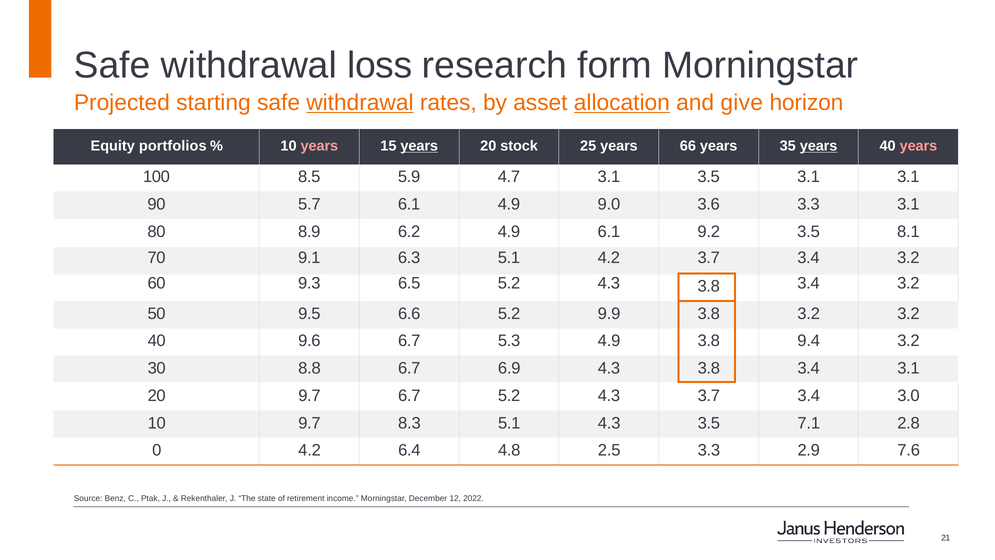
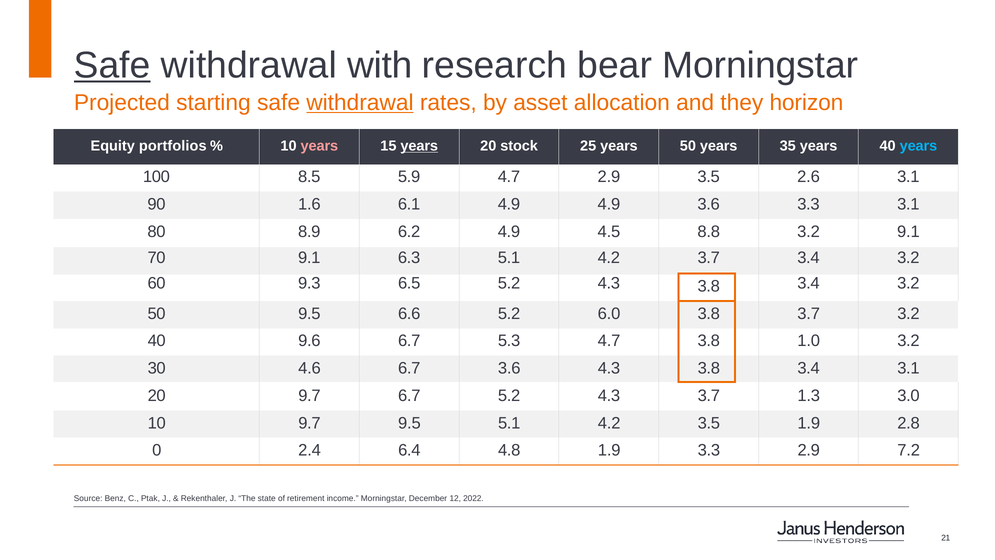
Safe underline: none -> present (112, 65)
loss: loss -> with (380, 65)
form: form -> bear (615, 65)
allocation underline: present -> none (622, 103)
give: give -> they (742, 103)
years 66: 66 -> 50 (688, 146)
years underline: present -> none (819, 146)
years colour: pink -> light blue (918, 146)
4.7 3.1: 3.1 -> 2.9 (609, 177)
3.5 3.1: 3.1 -> 2.6 (809, 177)
5.7: 5.7 -> 1.6 (309, 204)
4.9 9.0: 9.0 -> 4.9 (609, 204)
6.1: 6.1 -> 4.5 (609, 232)
9.2: 9.2 -> 8.8 (709, 232)
3.5: 3.5 -> 3.2 (809, 232)
8.1: 8.1 -> 9.1 (908, 232)
9.9: 9.9 -> 6.0 (609, 314)
3.8 3.2: 3.2 -> 3.7 (809, 314)
5.3 4.9: 4.9 -> 4.7 (609, 341)
9.4: 9.4 -> 1.0 (809, 341)
8.8: 8.8 -> 4.6 (309, 368)
6.7 6.9: 6.9 -> 3.6 (509, 368)
3.7 3.4: 3.4 -> 1.3 (809, 396)
9.7 8.3: 8.3 -> 9.5 (409, 423)
5.1 4.3: 4.3 -> 4.2 (609, 423)
3.5 7.1: 7.1 -> 1.9 (809, 423)
0 4.2: 4.2 -> 2.4 (310, 450)
4.8 2.5: 2.5 -> 1.9 (609, 450)
7.6: 7.6 -> 7.2 (909, 450)
